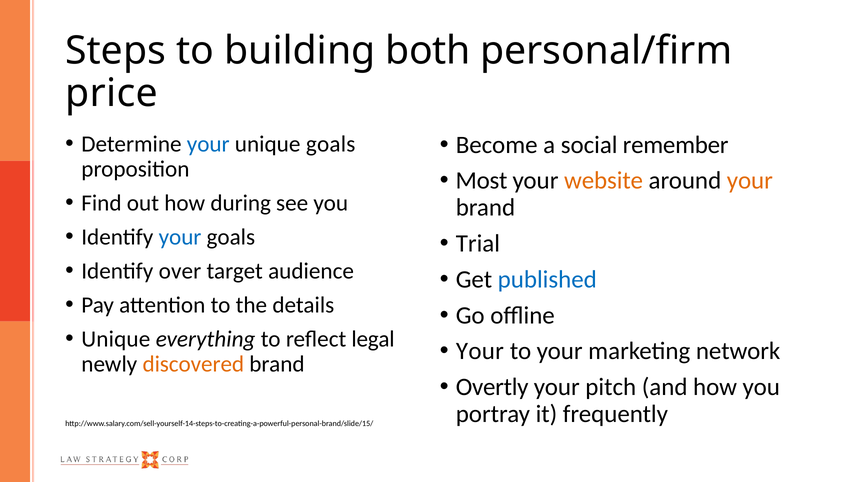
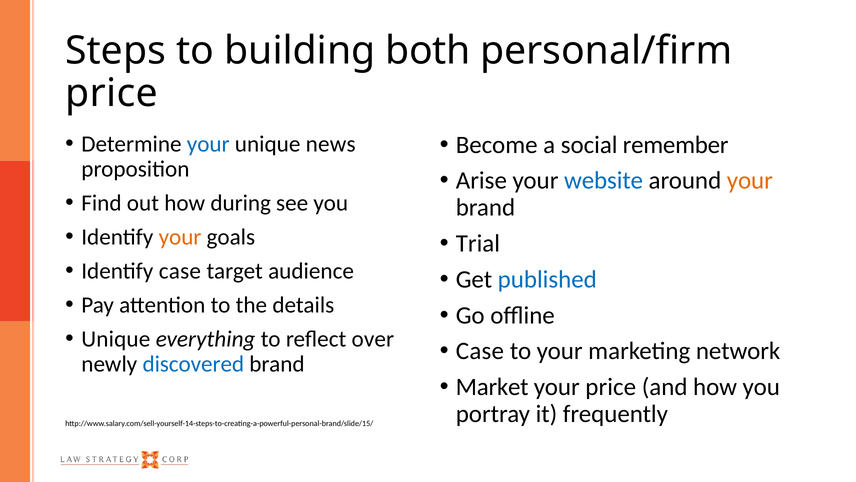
unique goals: goals -> news (331, 144)
Most: Most -> Arise (481, 181)
website colour: orange -> blue (604, 181)
your colour: blue -> orange (180, 237)
Identify over: over -> case (180, 271)
legal: legal -> over (373, 338)
Your: Your -> Case (480, 351)
discovered colour: orange -> blue (193, 364)
Overtly: Overtly -> Market (492, 387)
your pitch: pitch -> price (611, 387)
